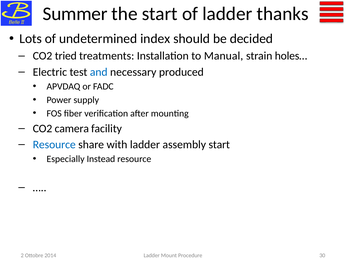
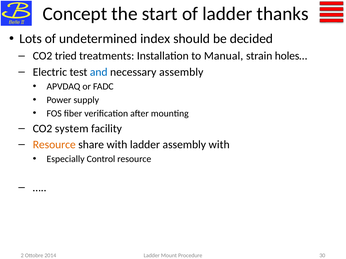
Summer: Summer -> Concept (75, 14)
necessary produced: produced -> assembly (181, 72)
camera: camera -> system (72, 129)
Resource colour: blue -> orange (54, 145)
assembly start: start -> with (219, 145)
Instead: Instead -> Control (101, 159)
